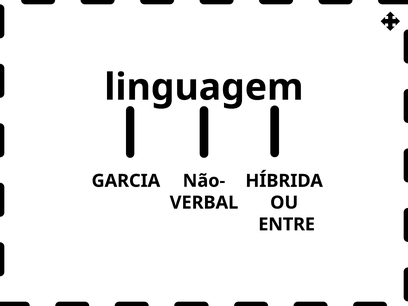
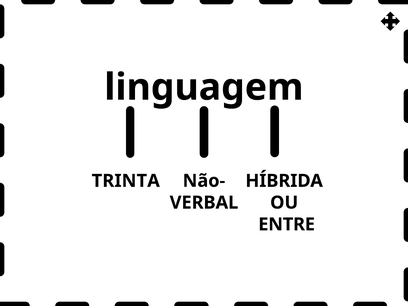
GARCIA: GARCIA -> TRINTA (126, 181)
